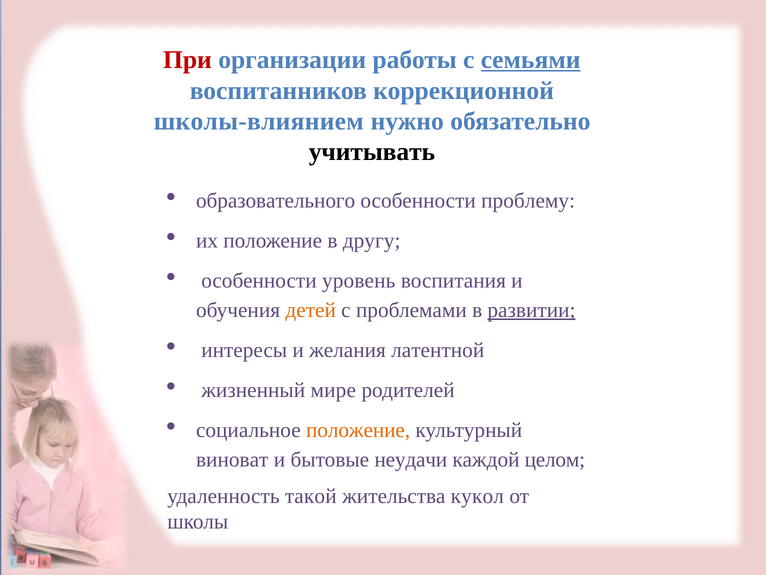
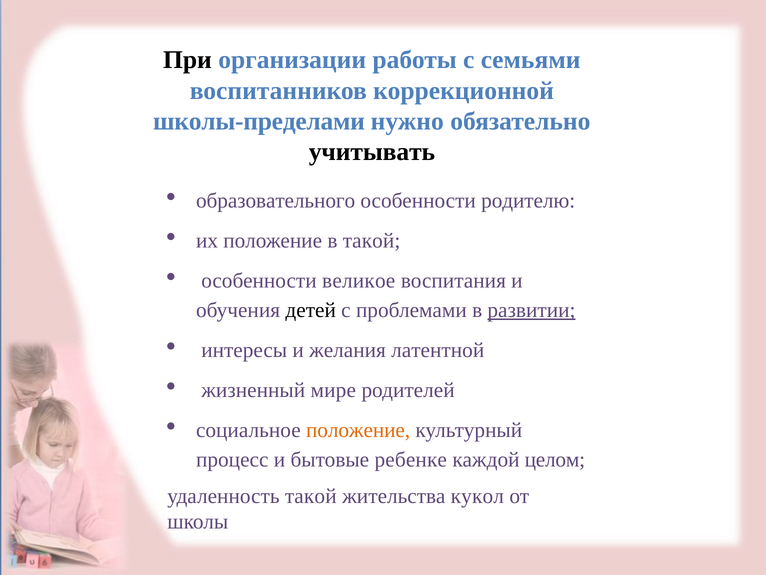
При colour: red -> black (187, 60)
семьями underline: present -> none (531, 60)
школы-влиянием: школы-влиянием -> школы-пределами (259, 121)
проблему: проблему -> родителю (528, 201)
в другу: другу -> такой (372, 241)
уровень: уровень -> великое (359, 281)
детей colour: orange -> black (311, 310)
виноват: виноват -> процесс (232, 459)
неудачи: неудачи -> ребенке (411, 459)
